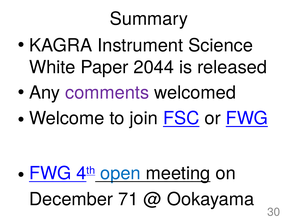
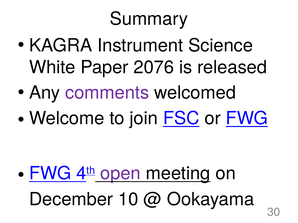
2044: 2044 -> 2076 (154, 68)
open colour: blue -> purple (120, 174)
71: 71 -> 10 (128, 200)
